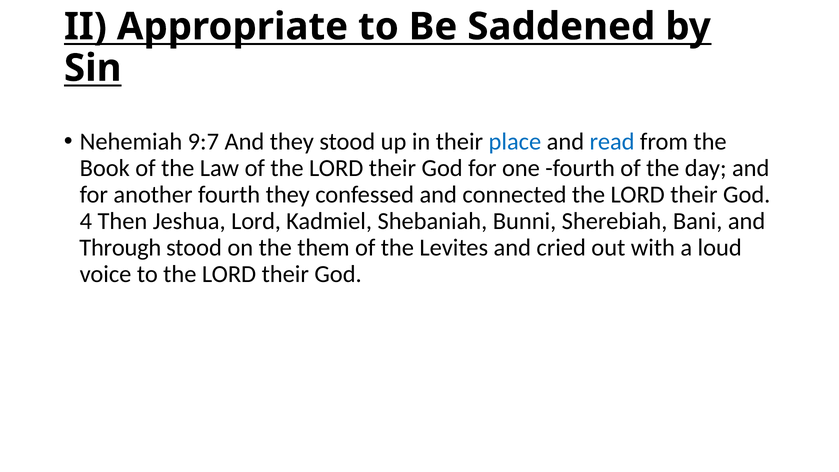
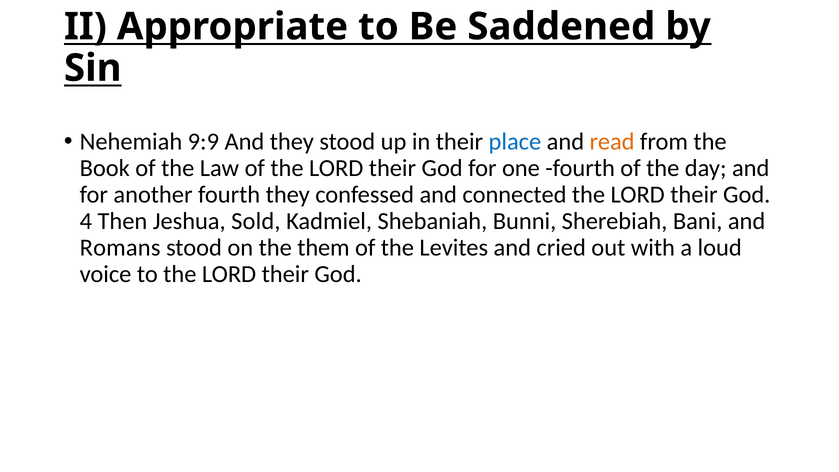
9:7: 9:7 -> 9:9 (203, 142)
read colour: blue -> orange (612, 142)
Jeshua Lord: Lord -> Sold (256, 221)
Through: Through -> Romans (120, 248)
